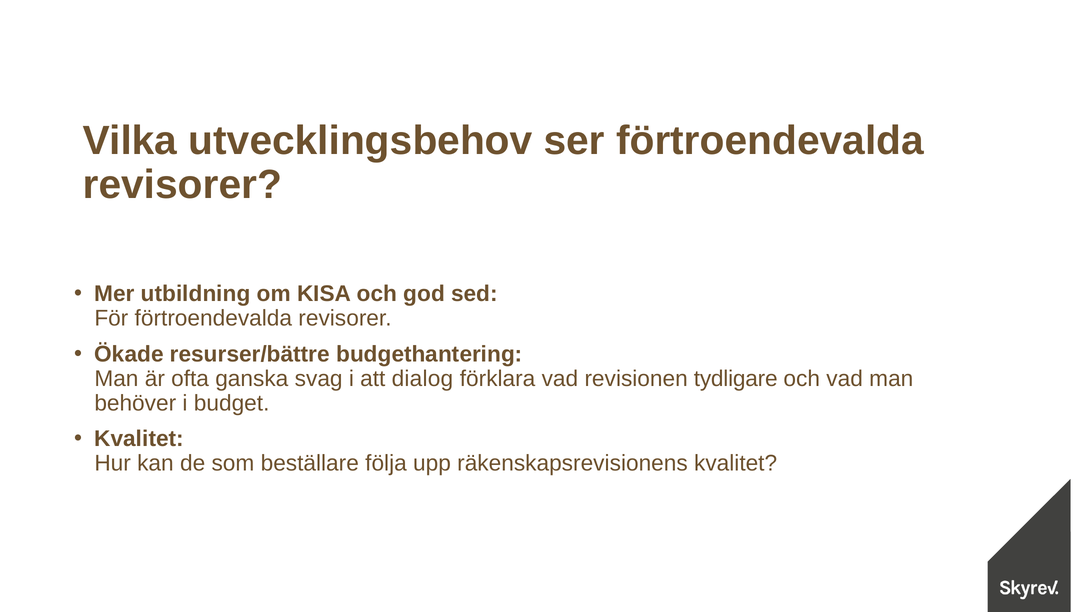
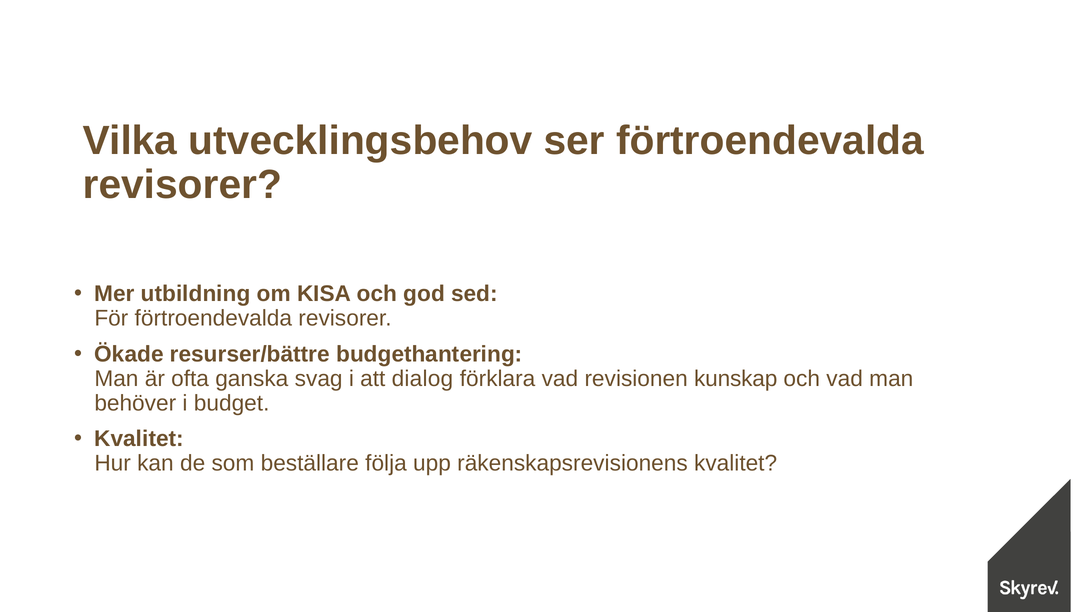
tydligare: tydligare -> kunskap (736, 378)
